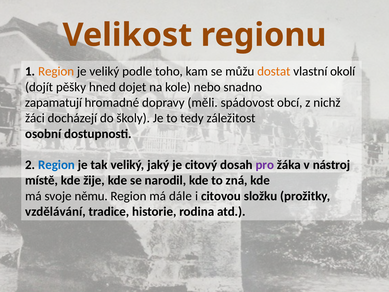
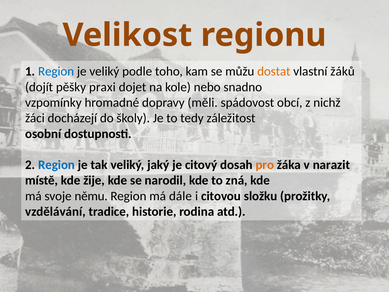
Region colour: orange -> blue (56, 71)
okolí: okolí -> žáků (343, 71)
hned: hned -> praxi (102, 87)
zapamatují: zapamatují -> vzpomínky (53, 102)
pro colour: purple -> orange (265, 165)
nástroj: nástroj -> narazit (331, 165)
